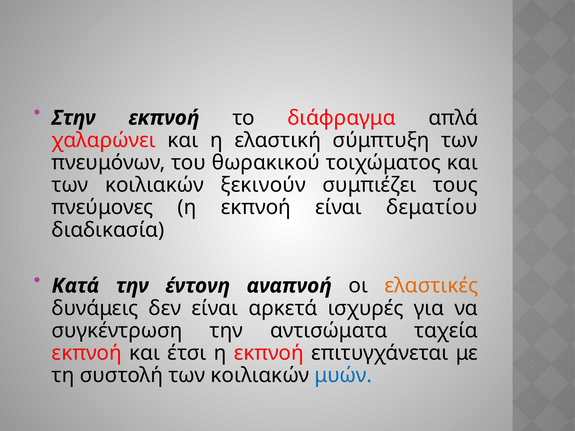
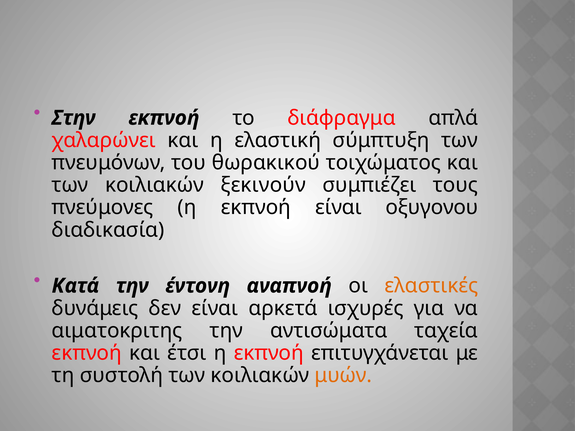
δεματίου: δεματίου -> οξυγονου (432, 208)
συγκέντρωση: συγκέντρωση -> αιματοκριτης (117, 331)
μυών colour: blue -> orange (343, 376)
